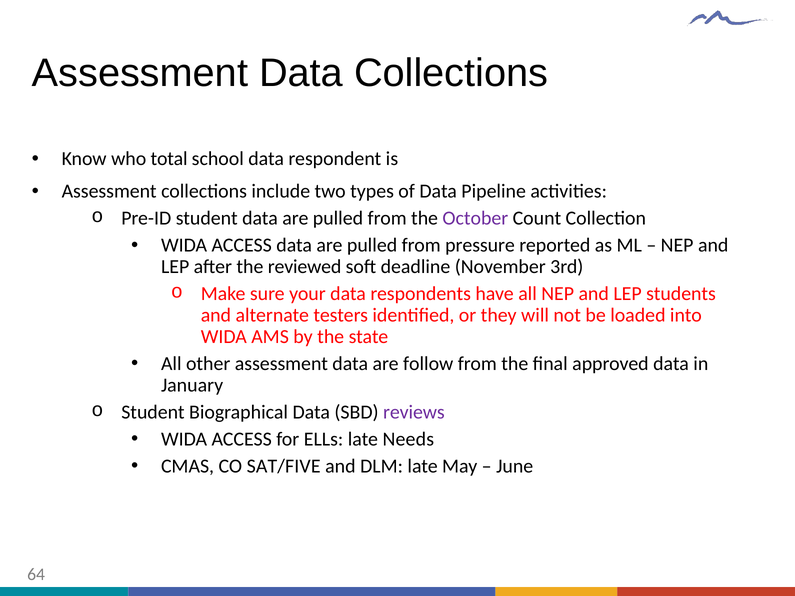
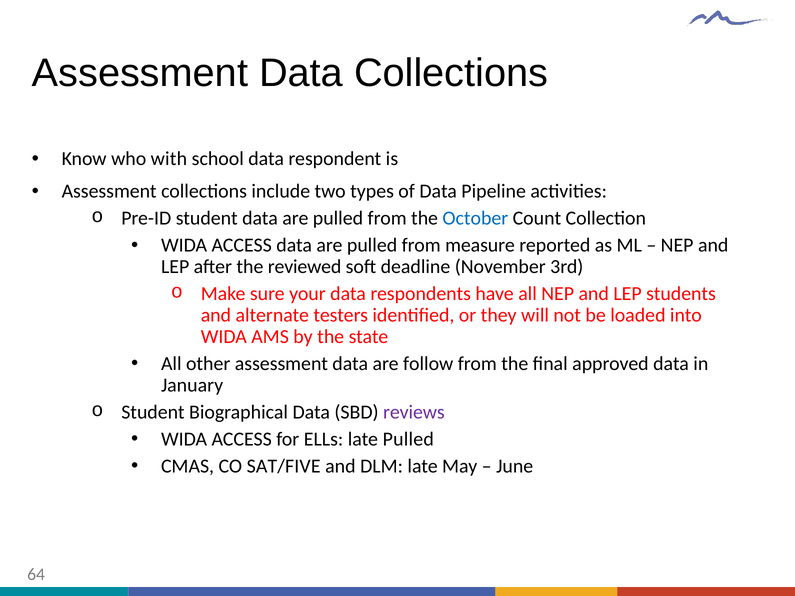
total: total -> with (169, 159)
October colour: purple -> blue (475, 218)
pressure: pressure -> measure (480, 245)
late Needs: Needs -> Pulled (408, 439)
